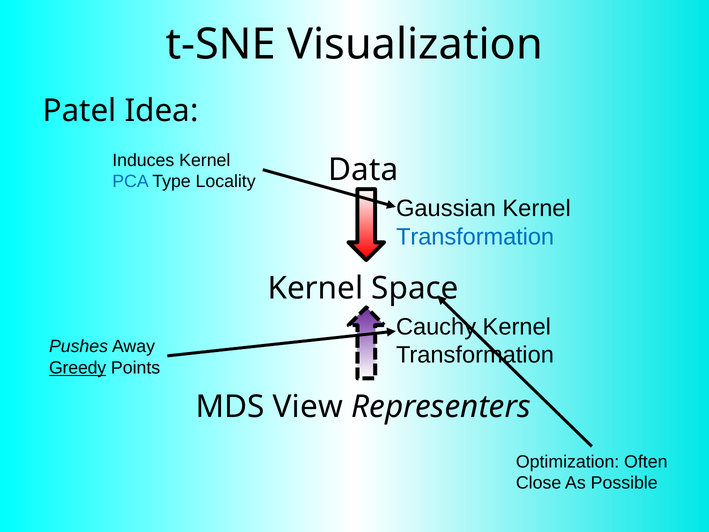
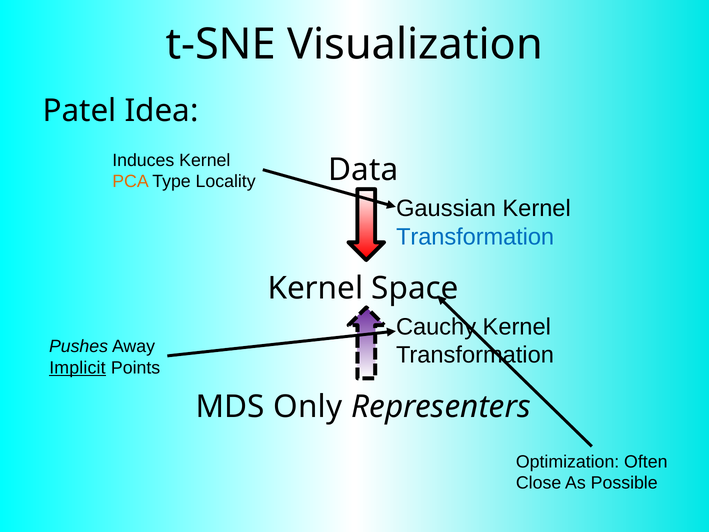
PCA colour: blue -> orange (130, 181)
Greedy: Greedy -> Implicit (77, 368)
View: View -> Only (308, 407)
